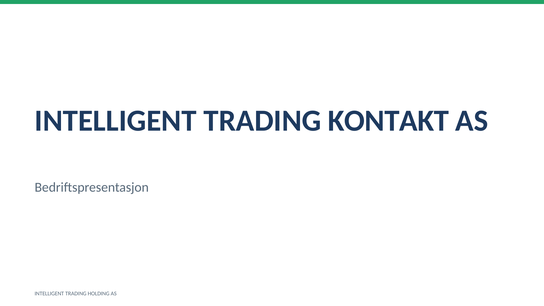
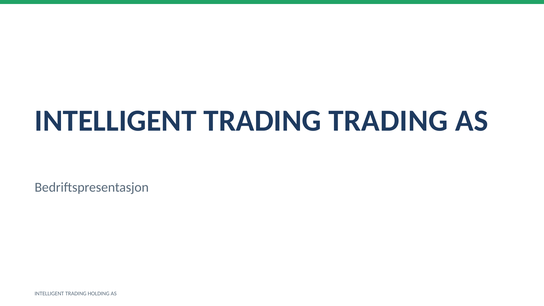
TRADING KONTAKT: KONTAKT -> TRADING (388, 121)
